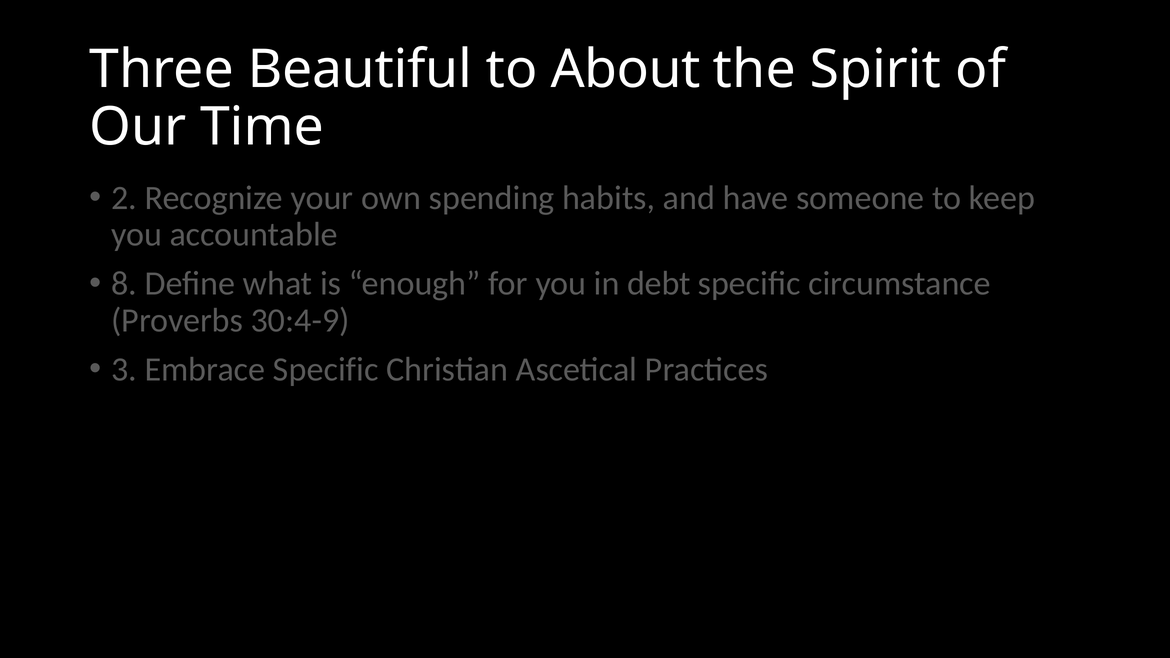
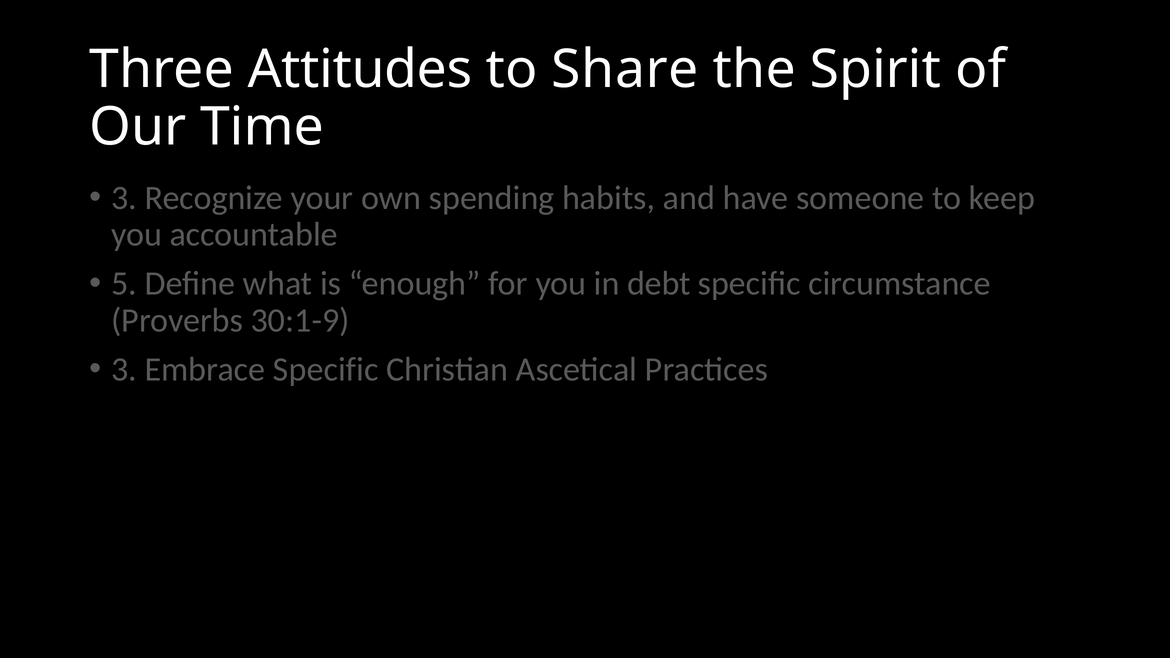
Beautiful: Beautiful -> Attitudes (360, 69)
About: About -> Share (625, 69)
2: 2 -> 3 (124, 198)
8: 8 -> 5 (124, 284)
30:4-9: 30:4-9 -> 30:1-9 (300, 321)
